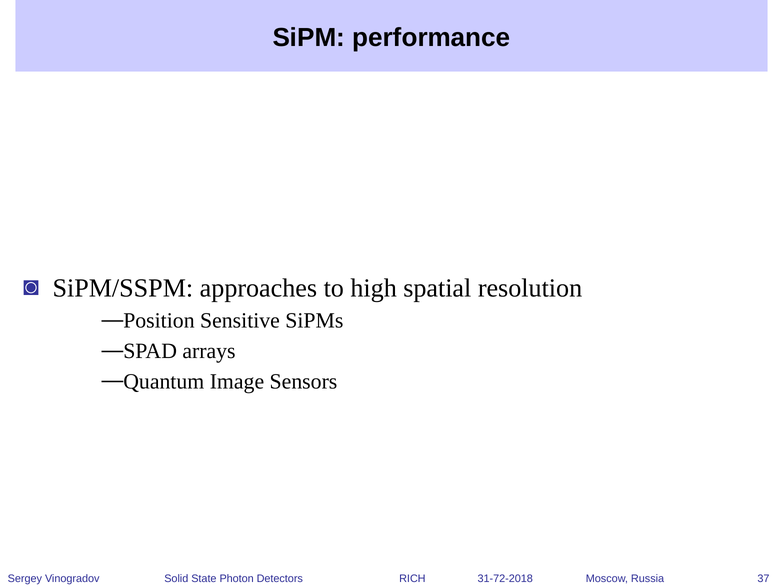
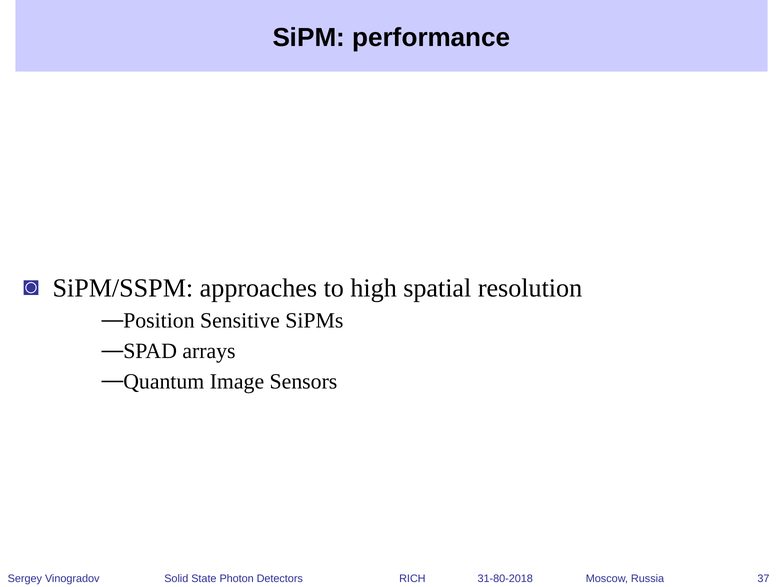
31-72-2018: 31-72-2018 -> 31-80-2018 (505, 579)
